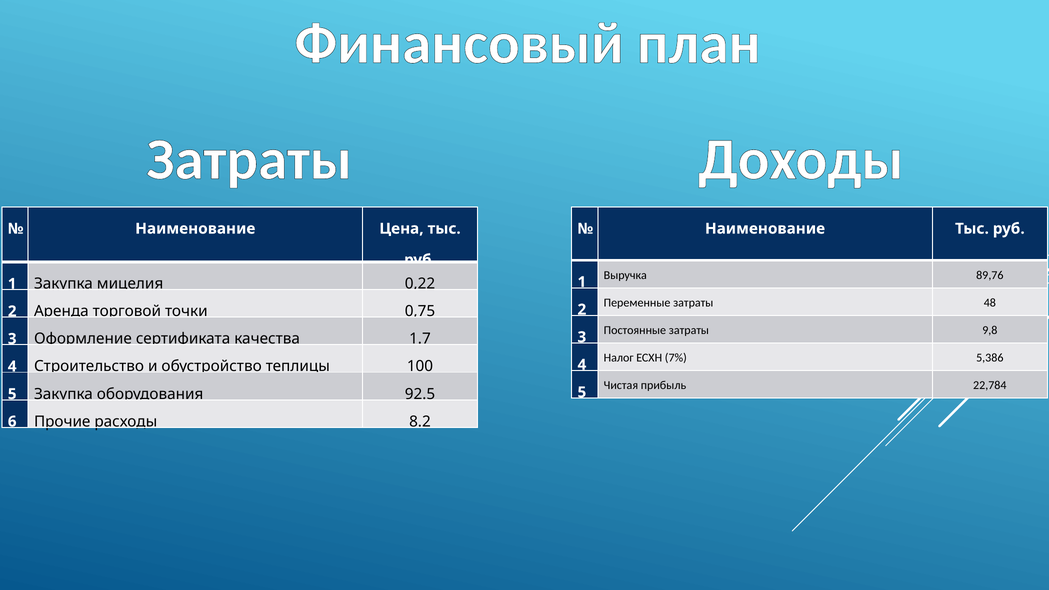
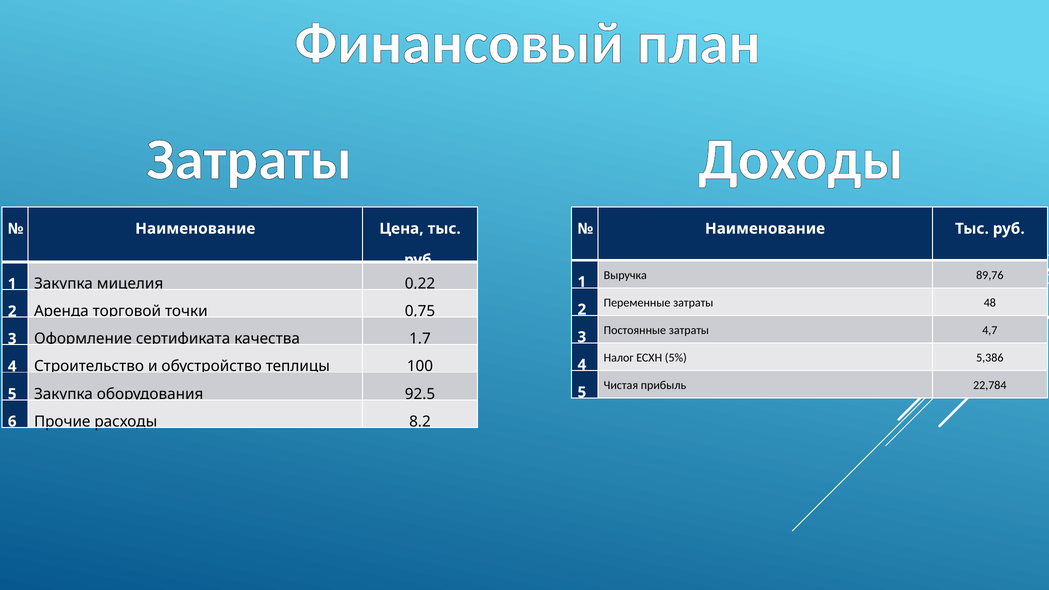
9,8: 9,8 -> 4,7 (990, 330)
7%: 7% -> 5% (676, 358)
